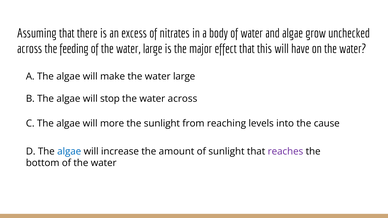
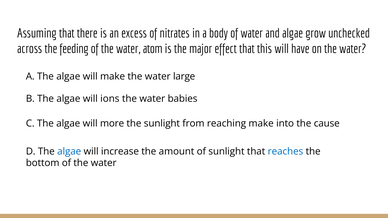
of the water large: large -> atom (153, 49)
stop: stop -> ions (110, 99)
water across: across -> babies (183, 99)
reaching levels: levels -> make (261, 124)
reaches colour: purple -> blue (285, 152)
